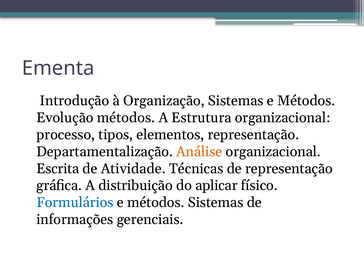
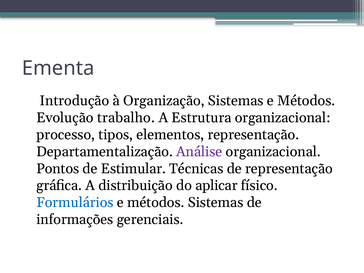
Evolução métodos: métodos -> trabalho (126, 118)
Análise colour: orange -> purple (199, 152)
Escrita: Escrita -> Pontos (58, 169)
Atividade: Atividade -> Estimular (133, 169)
